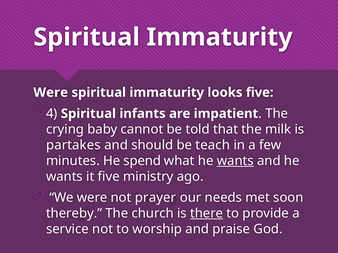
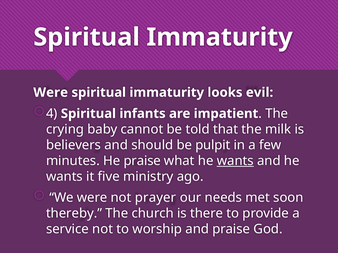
looks five: five -> evil (260, 93)
partakes: partakes -> believers (74, 145)
teach: teach -> pulpit (213, 145)
He spend: spend -> praise (142, 161)
there underline: present -> none (207, 214)
